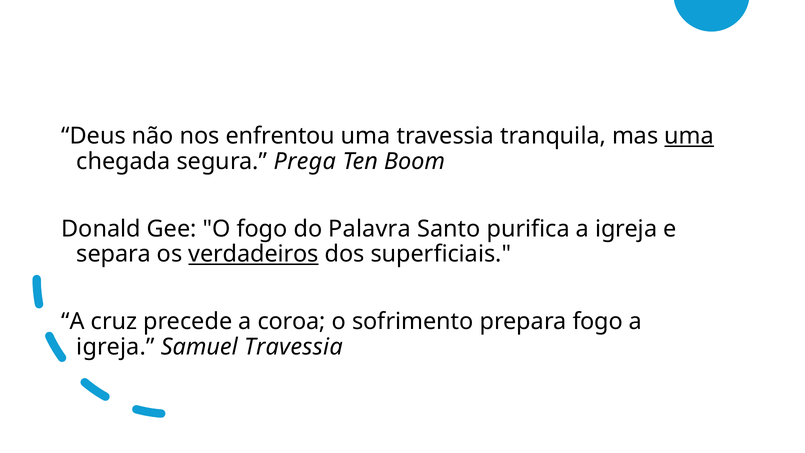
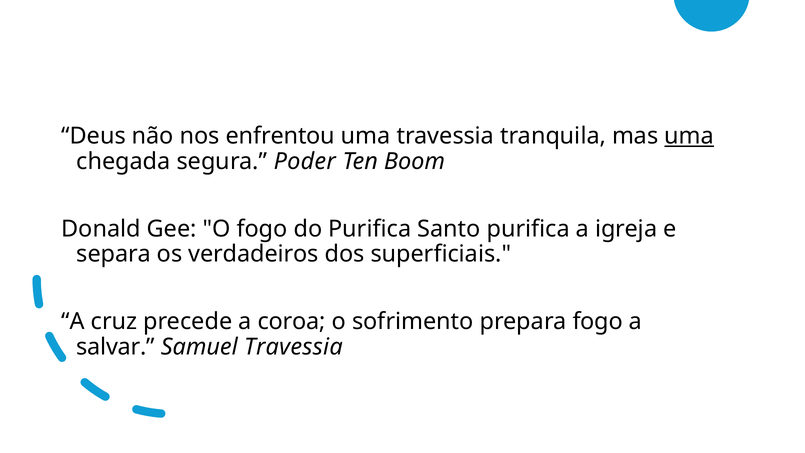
Prega: Prega -> Poder (305, 161)
do Palavra: Palavra -> Purifica (370, 229)
verdadeiros underline: present -> none (254, 254)
igreja: igreja -> salvar (116, 347)
